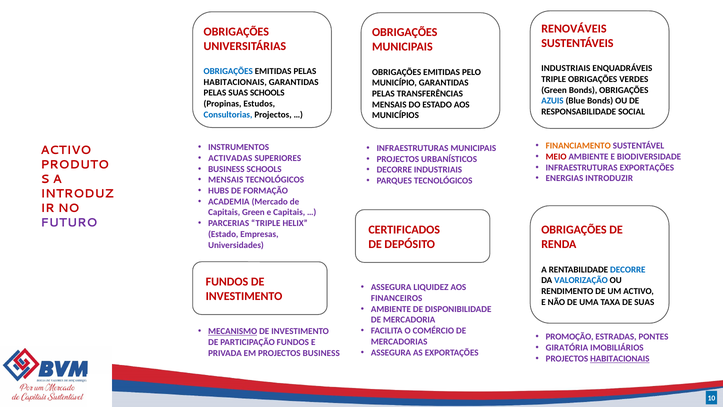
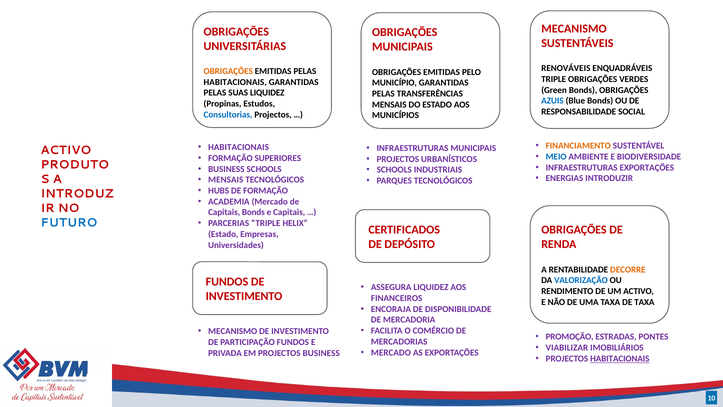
RENOVÁVEIS: RENOVÁVEIS -> MECANISMO (574, 29)
INDUSTRIAIS: INDUSTRIAIS -> RENOVÁVEIS (566, 68)
OBRIGAÇÕES colour: blue -> orange (228, 71)
SUAS SCHOOLS: SCHOOLS -> LIQUIDEZ (267, 93)
INSTRUMENTOS: INSTRUMENTOS -> HABITACIONAIS (239, 147)
MEIO colour: red -> blue (556, 157)
ACTIVADAS: ACTIVADAS -> FORMAÇÃO (230, 158)
DECORRE: DECORRE -> SCHOOLS (394, 170)
Capitais Green: Green -> Bonds (253, 212)
FUTURO colour: purple -> blue (69, 222)
DECORRE colour: blue -> orange (628, 269)
DE SUAS: SUAS -> TAXA (644, 302)
AMBIENTE: AMBIENTE -> ENCORAJA (391, 309)
MECANISMO underline: present -> none (233, 331)
GIRATÓRIA: GIRATÓRIA -> VIABILIZAR (567, 348)
ASSEGURA: ASSEGURA -> MERCADO (391, 352)
